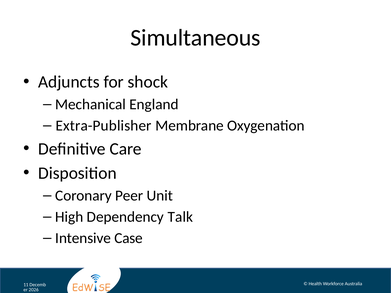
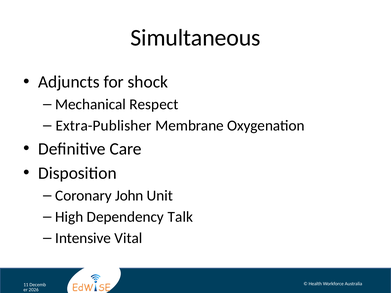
England: England -> Respect (154, 104)
Peer: Peer -> John (129, 196)
Case: Case -> Vital (128, 238)
